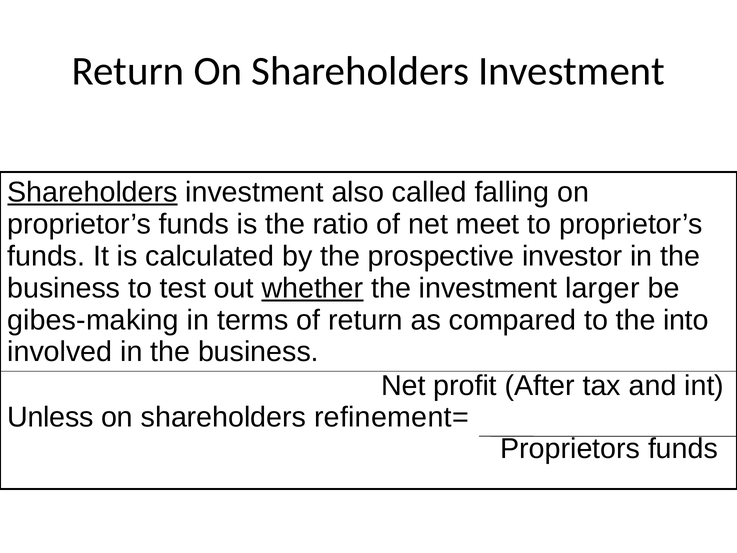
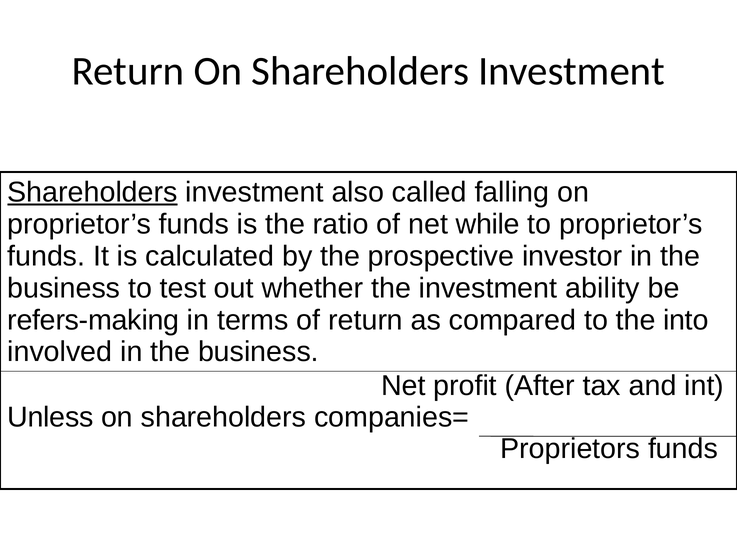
meet: meet -> while (488, 224)
whether underline: present -> none (312, 288)
larger: larger -> ability (602, 288)
gibes-making: gibes-making -> refers-making (93, 320)
refinement=: refinement= -> companies= (392, 417)
